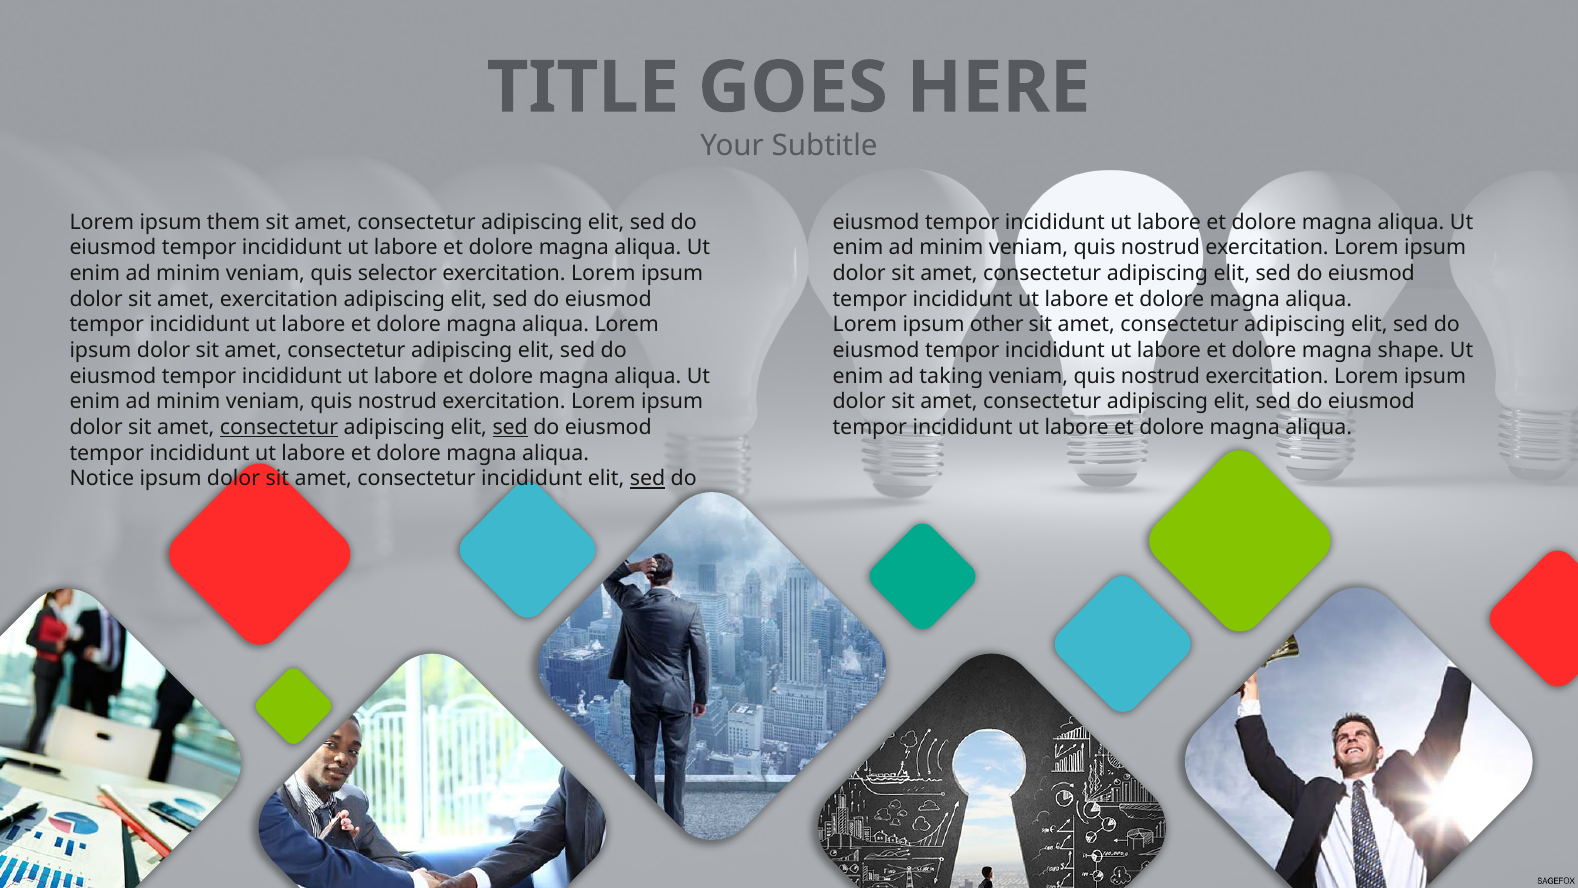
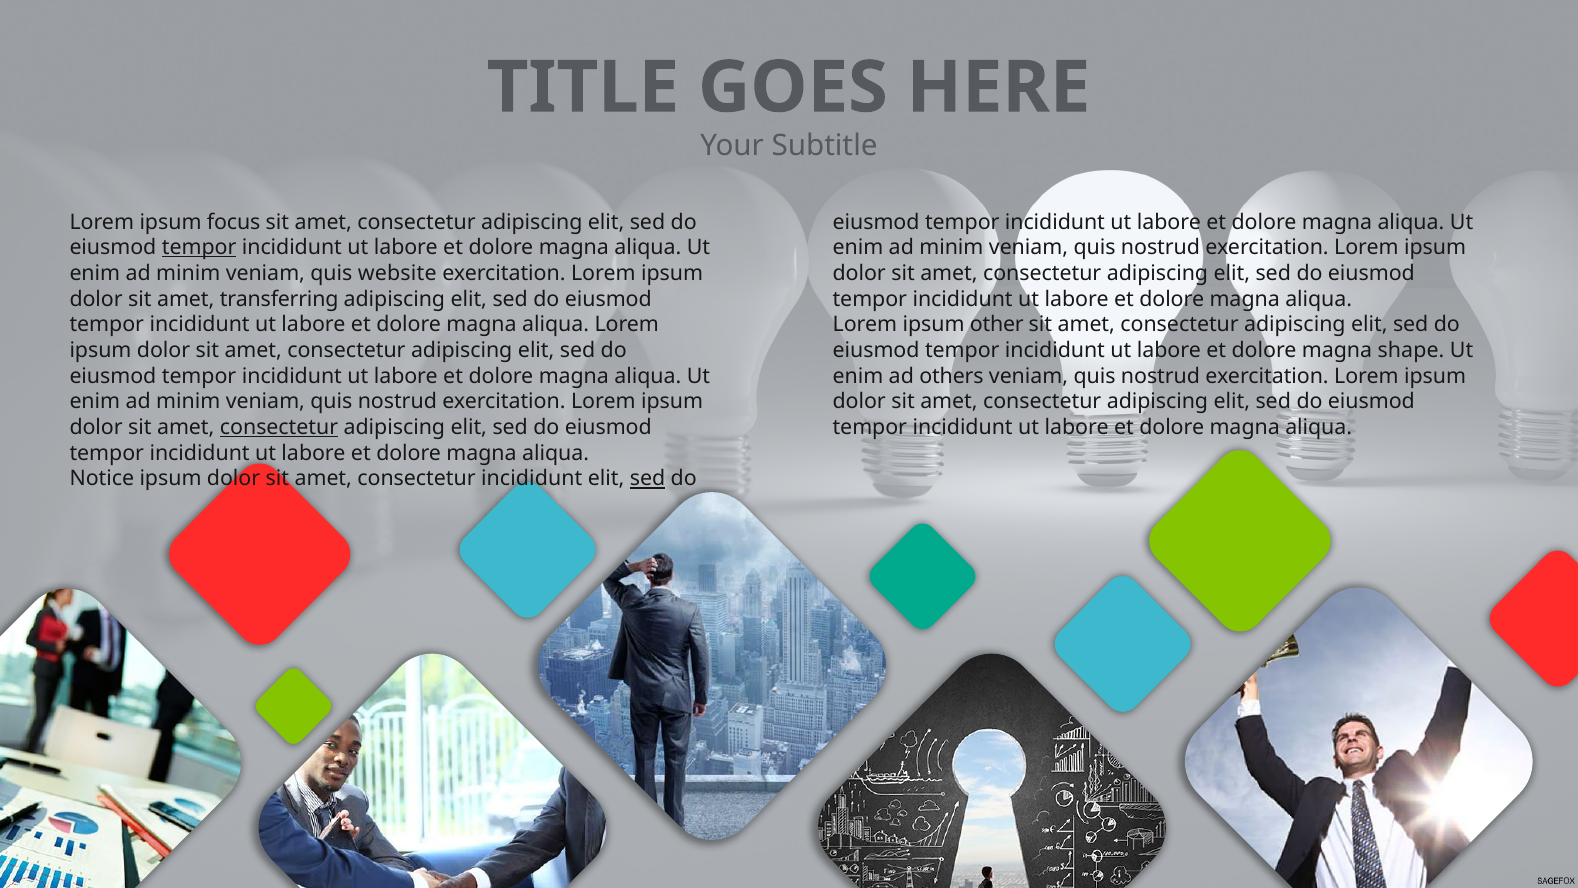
them: them -> focus (234, 222)
tempor underline: none -> present (199, 248)
selector: selector -> website (397, 273)
amet exercitation: exercitation -> transferring (279, 299)
taking: taking -> others (951, 376)
sed underline: present -> none (510, 427)
